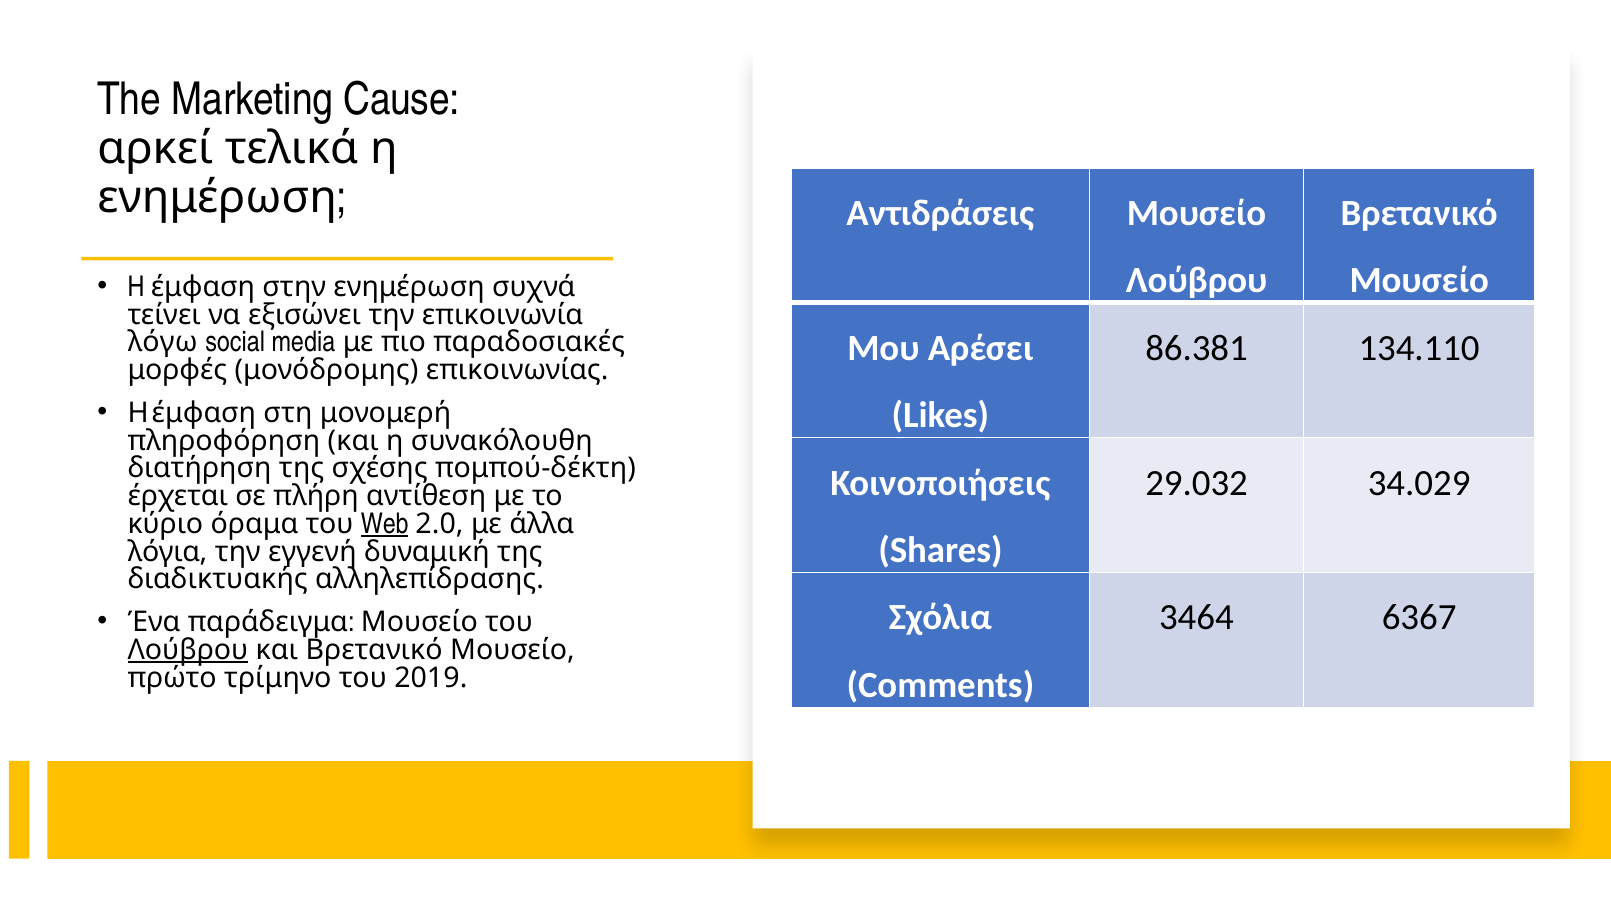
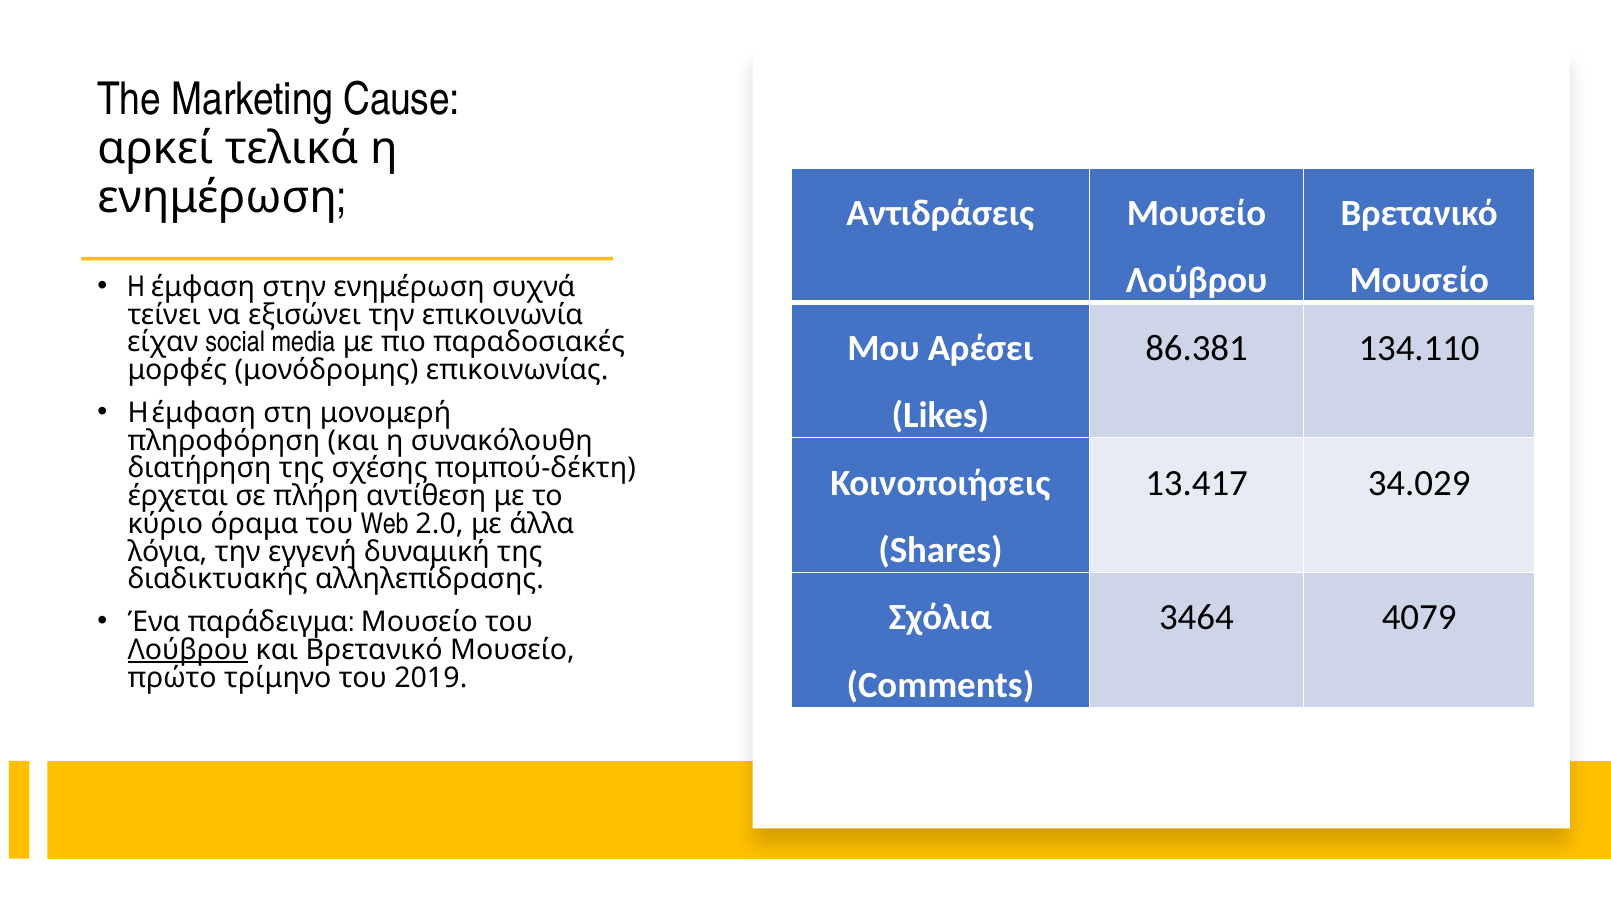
λόγω: λόγω -> είχαν (163, 343)
29.032: 29.032 -> 13.417 (1197, 483)
Web underline: present -> none (385, 524)
6367: 6367 -> 4079 (1419, 618)
